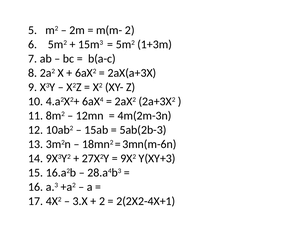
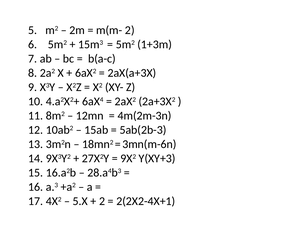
3.X: 3.X -> 5.X (80, 201)
